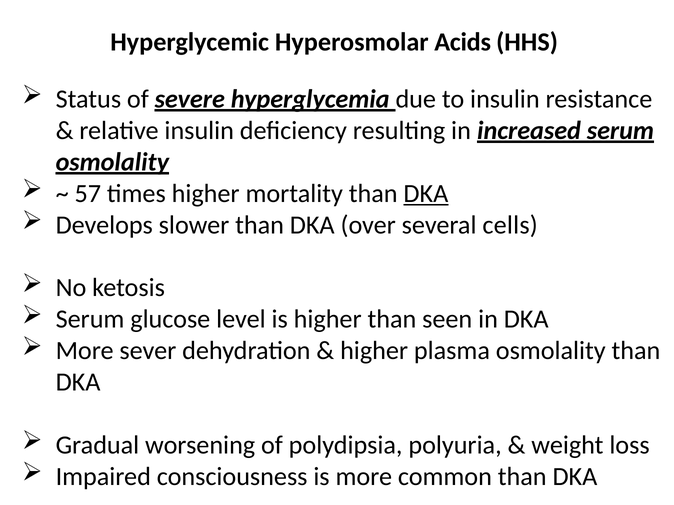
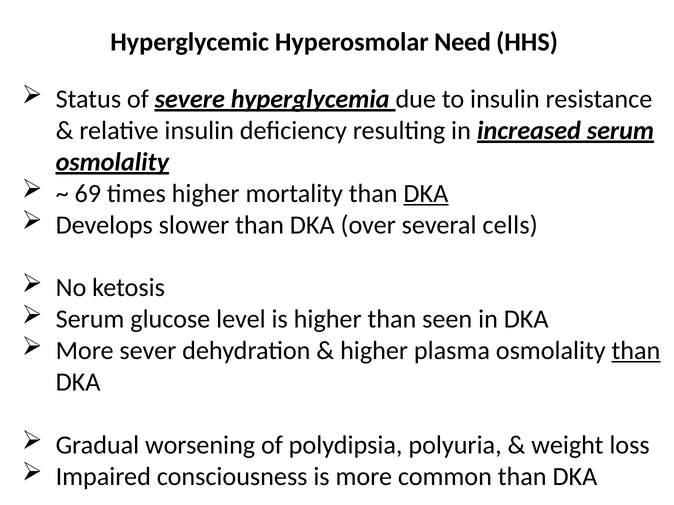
Acids: Acids -> Need (463, 42)
57: 57 -> 69 (88, 194)
than underline: none -> present (636, 351)
